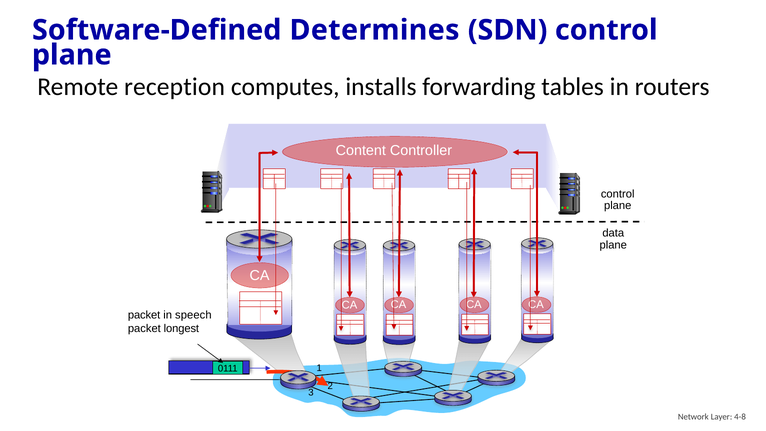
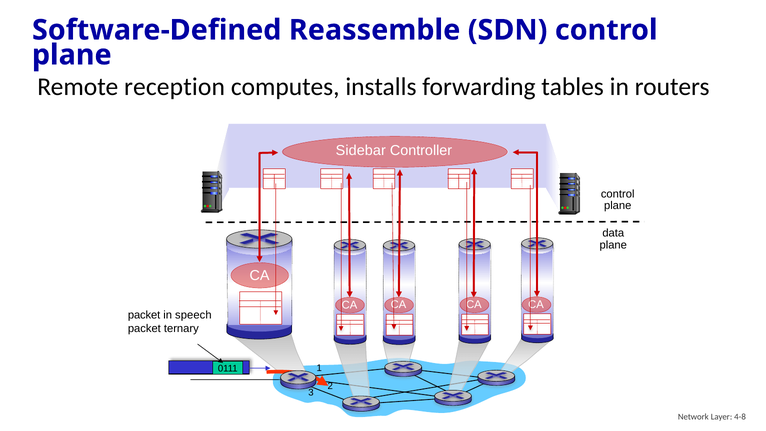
Determines: Determines -> Reassemble (375, 30)
Content: Content -> Sidebar (361, 150)
longest: longest -> ternary (181, 328)
